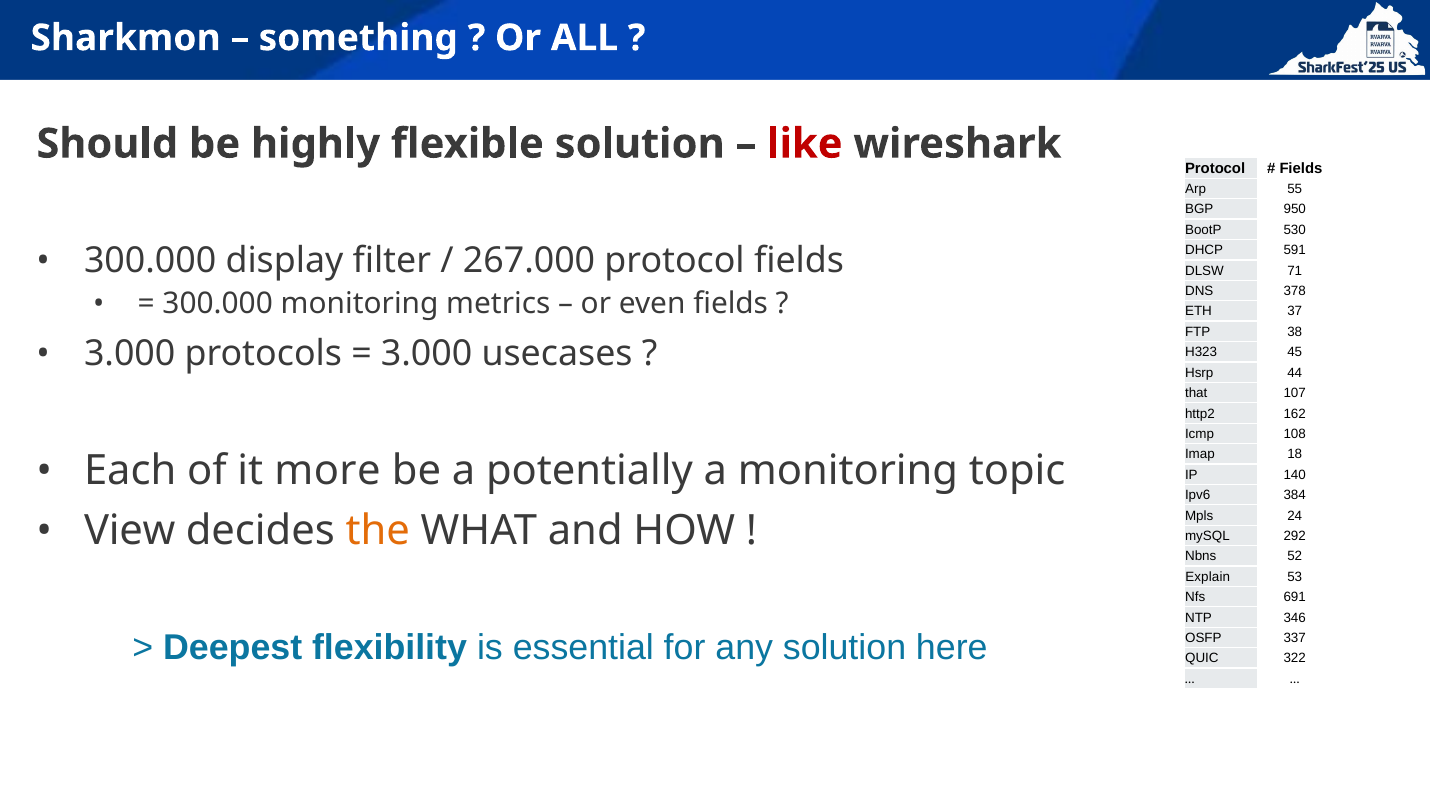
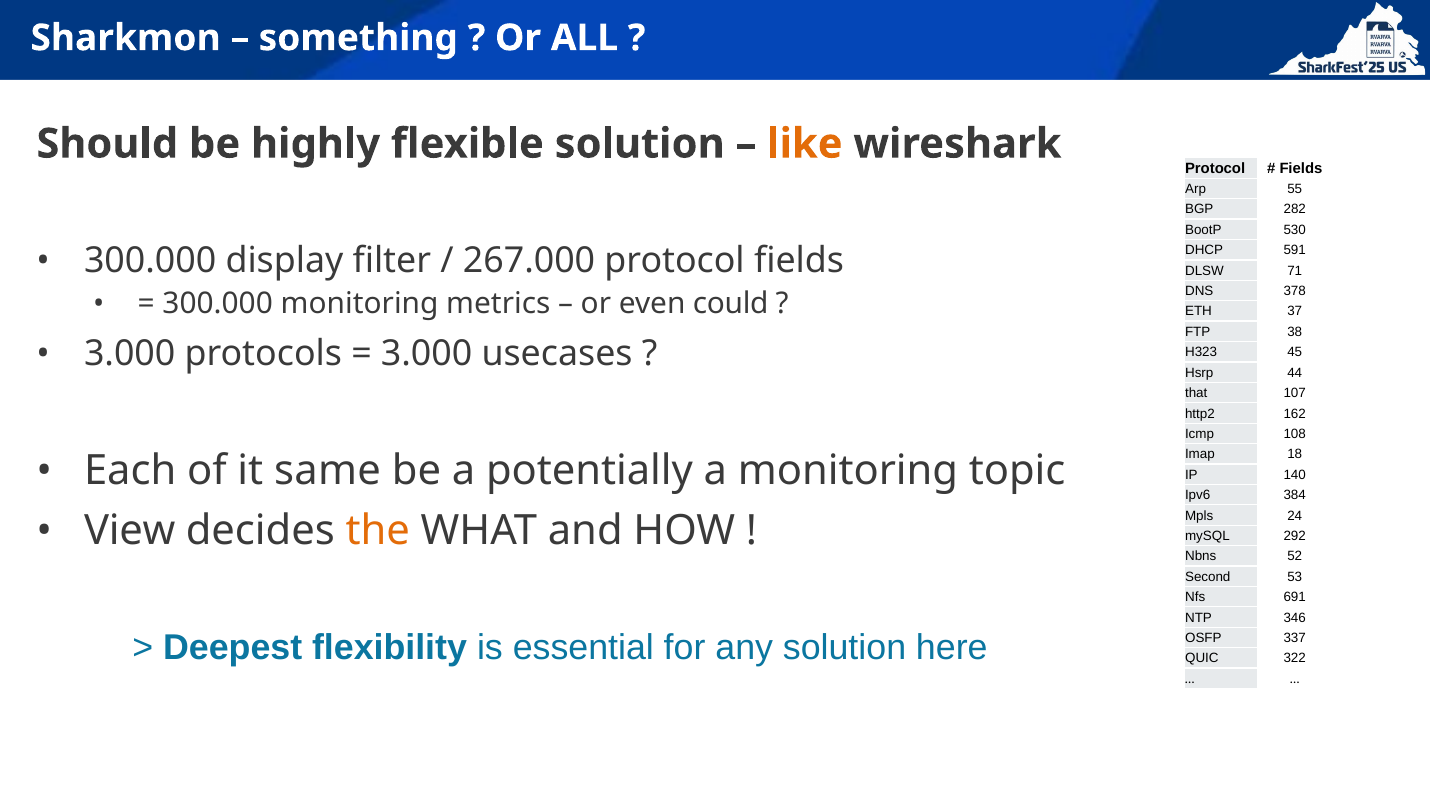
like colour: red -> orange (805, 144)
950: 950 -> 282 (1295, 209)
even fields: fields -> could (731, 303)
more: more -> same (327, 470)
Explain: Explain -> Second (1208, 576)
